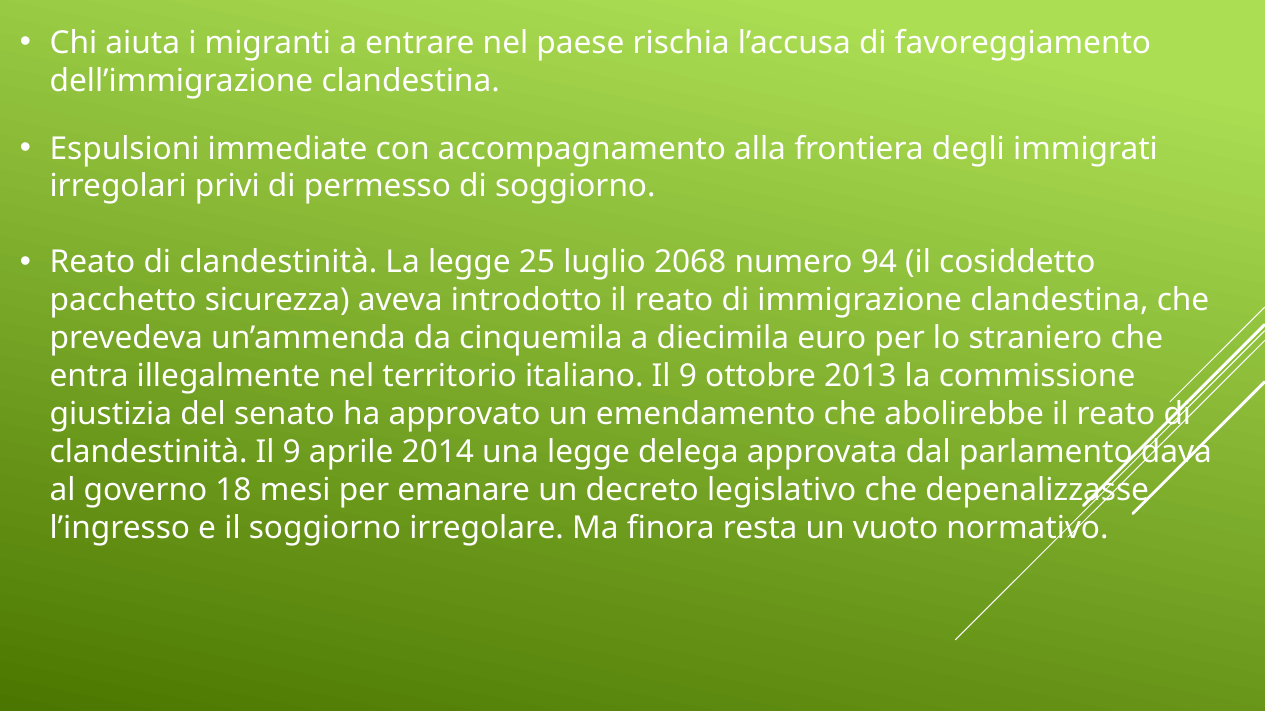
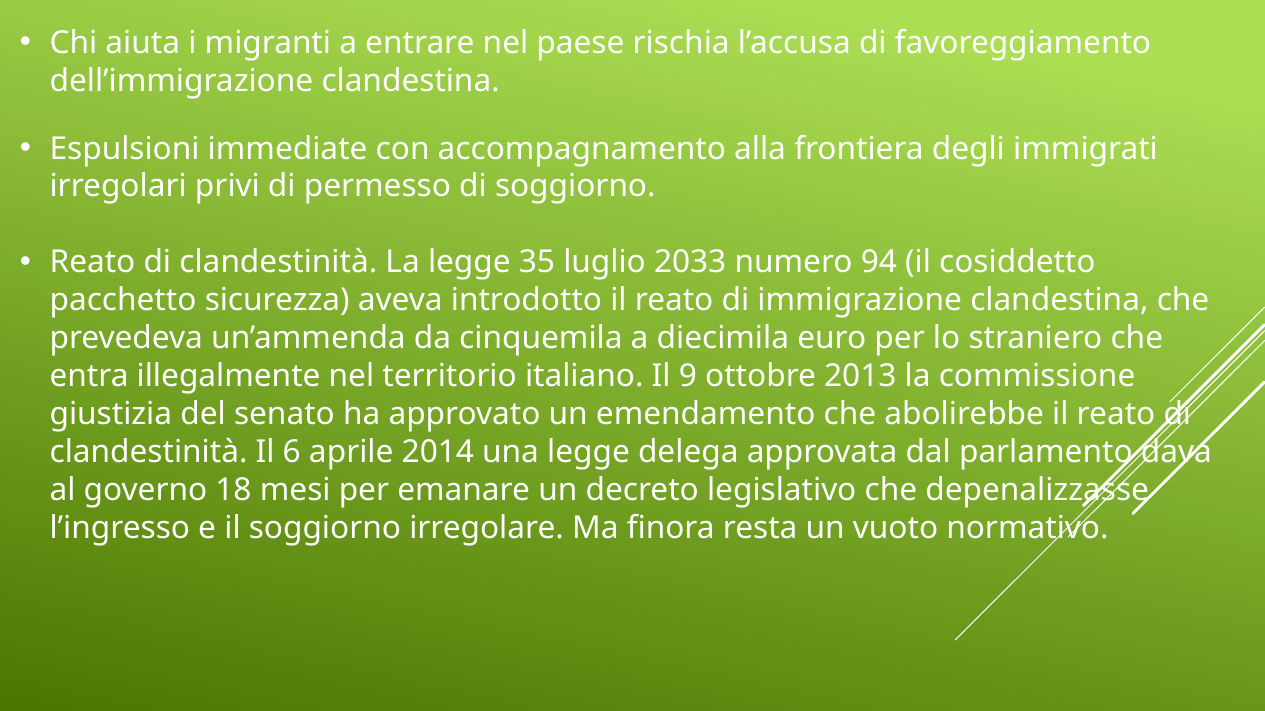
25: 25 -> 35 (537, 263)
2068: 2068 -> 2033 (690, 263)
clandestinità Il 9: 9 -> 6 (292, 452)
